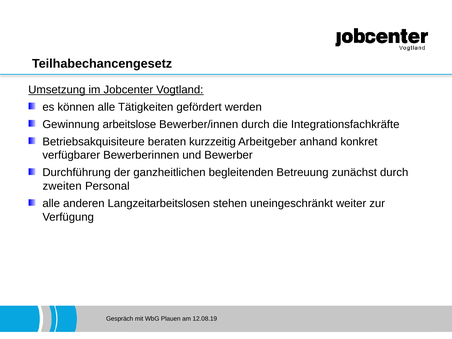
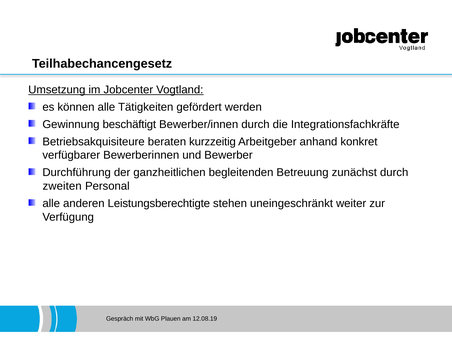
arbeitslose: arbeitslose -> beschäftigt (129, 124)
Langzeitarbeitslosen: Langzeitarbeitslosen -> Leistungsberechtigte (159, 203)
